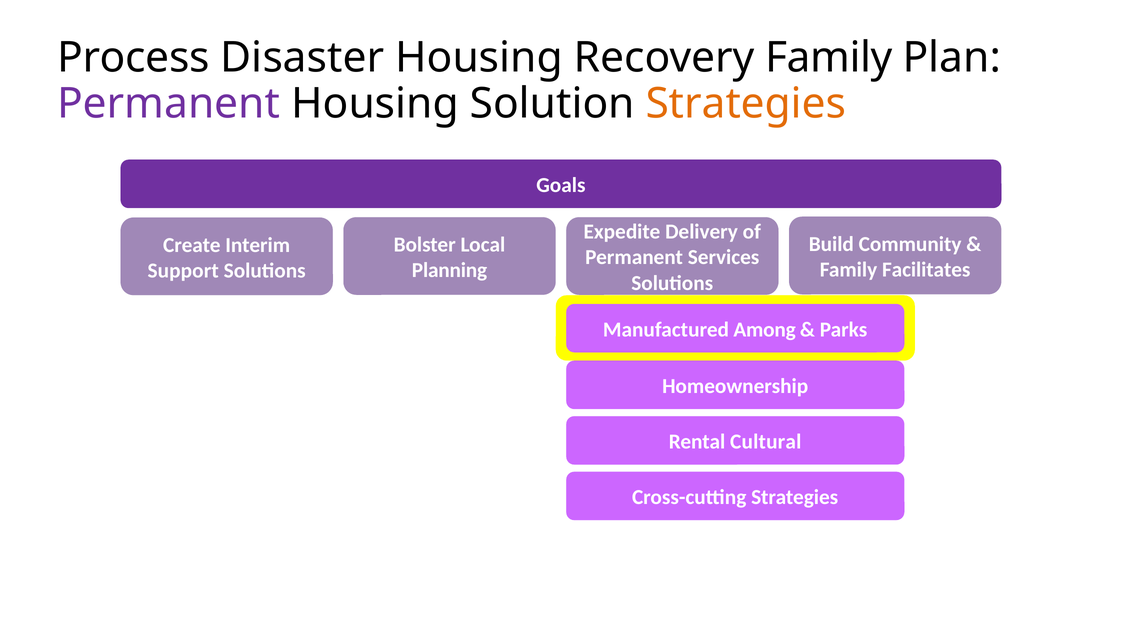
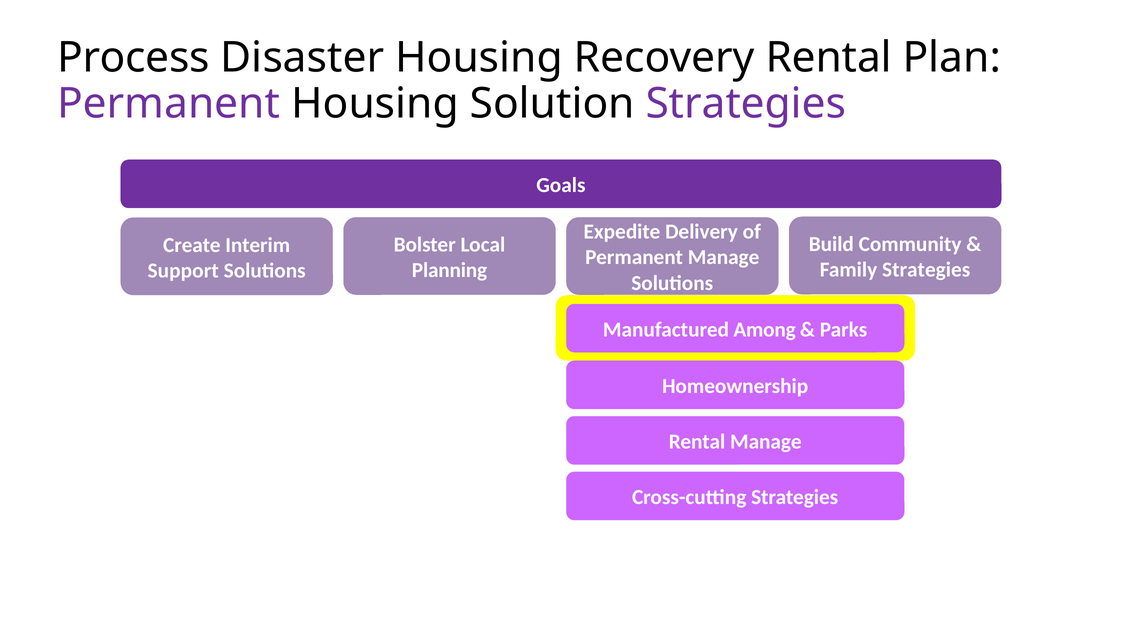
Recovery Family: Family -> Rental (829, 58)
Strategies colour: orange -> purple (746, 104)
Permanent Services: Services -> Manage (724, 257)
Family Facilitates: Facilitates -> Strategies (926, 270)
Rental Cultural: Cultural -> Manage (766, 442)
